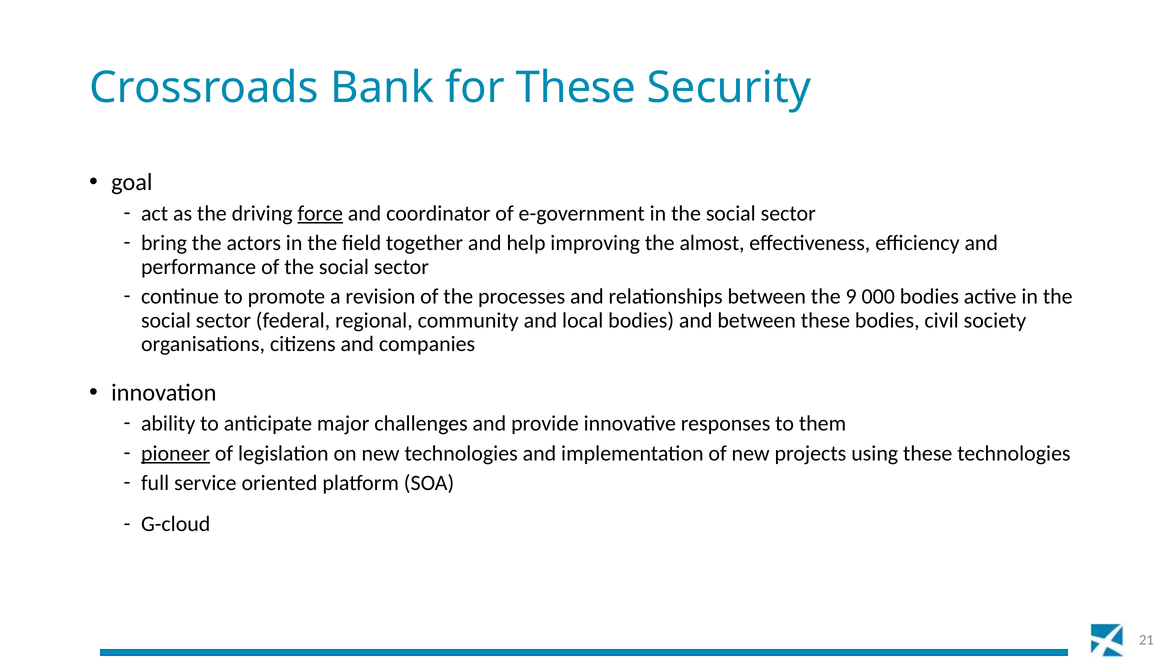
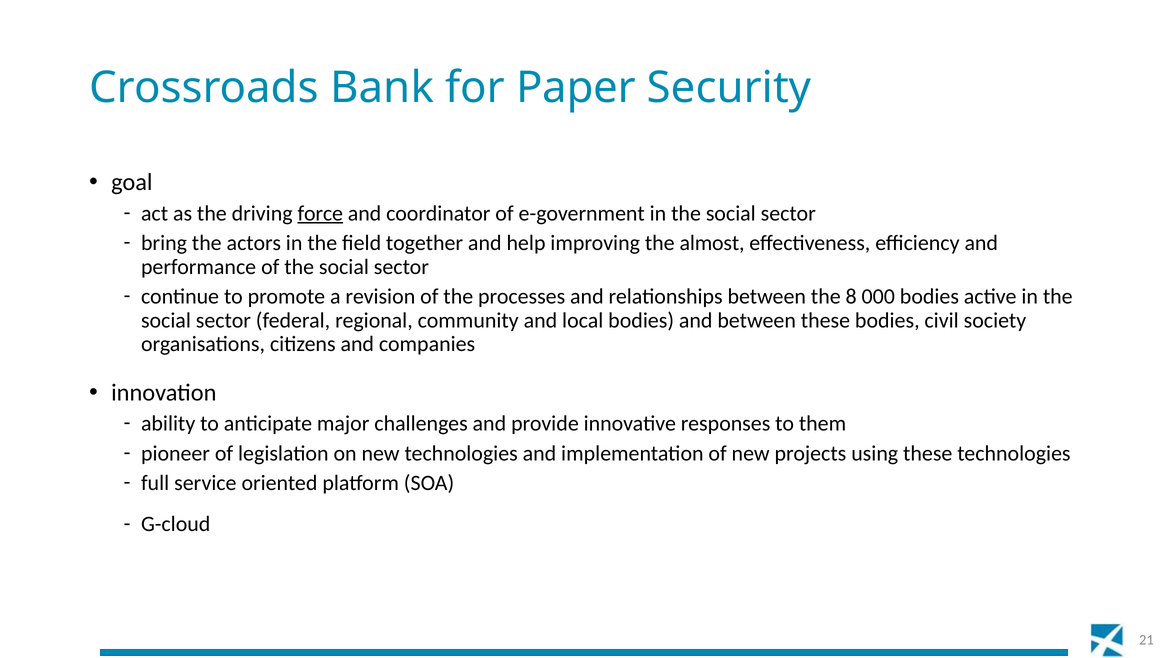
for These: These -> Paper (576, 88)
9: 9 -> 8 (851, 297)
pioneer underline: present -> none (176, 453)
